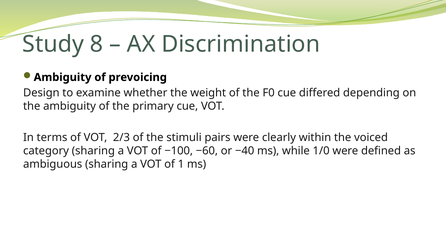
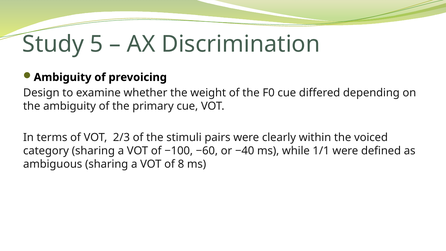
8: 8 -> 5 (97, 44)
1/0: 1/0 -> 1/1 (321, 151)
1: 1 -> 8 (181, 164)
